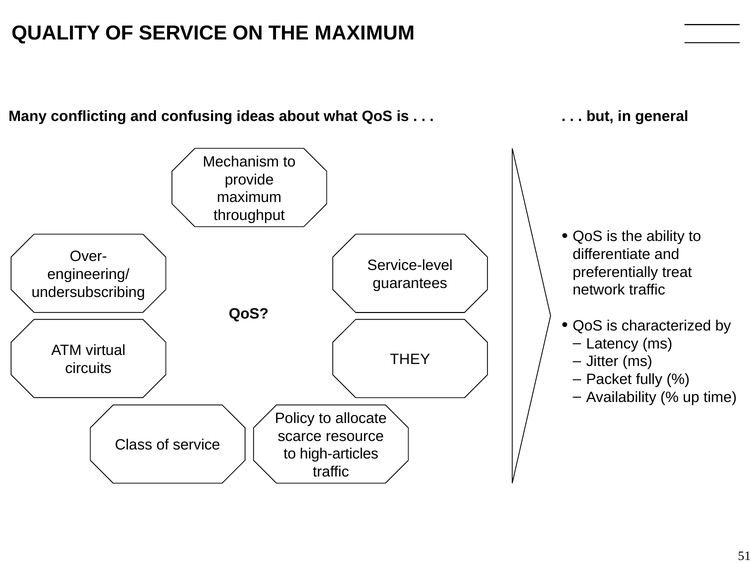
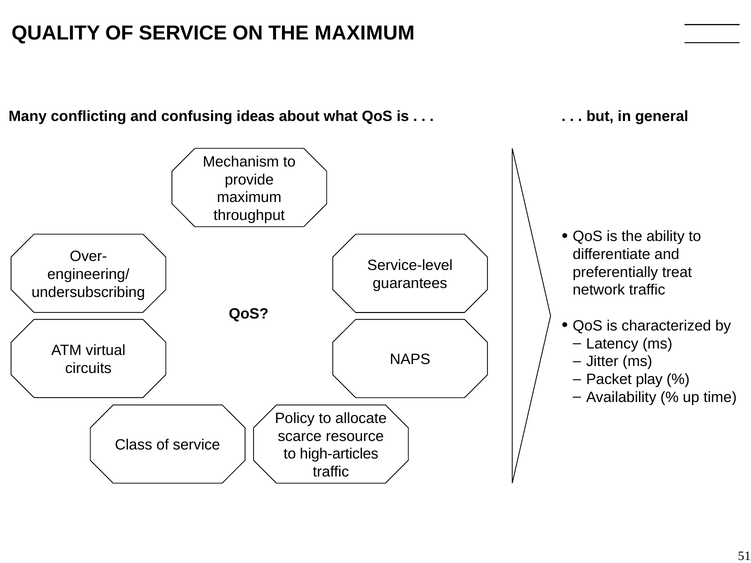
THEY: THEY -> NAPS (410, 360)
fully: fully -> play (649, 380)
